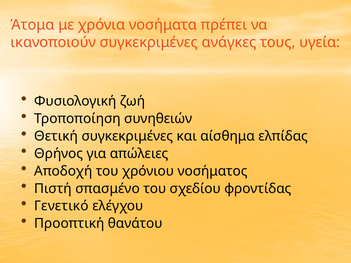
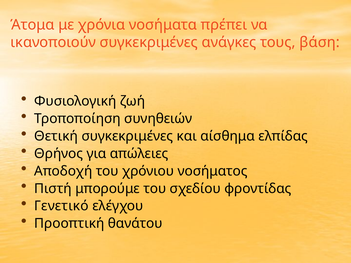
υγεία: υγεία -> βάση (320, 42)
σπασμένο: σπασμένο -> μπορούμε (108, 189)
